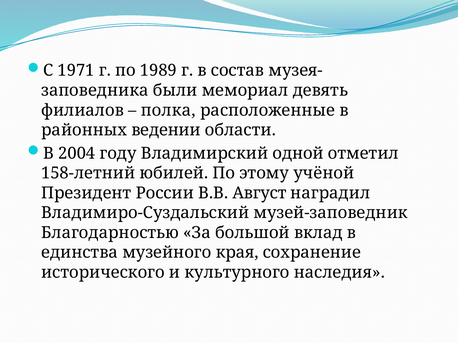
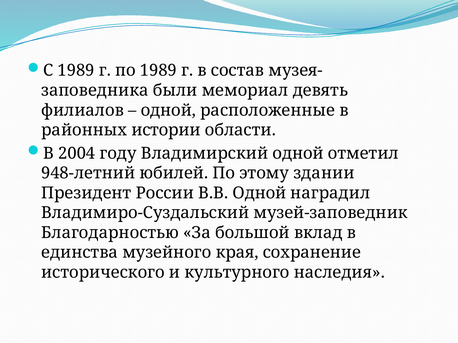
С 1971: 1971 -> 1989 (76, 71)
полка: полка -> одной (168, 110)
ведении: ведении -> истории (166, 130)
158-летний: 158-летний -> 948-летний (88, 173)
учёной: учёной -> здании (324, 173)
В.В Август: Август -> Одной (259, 193)
